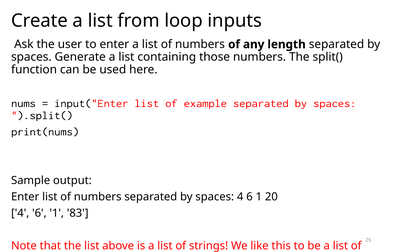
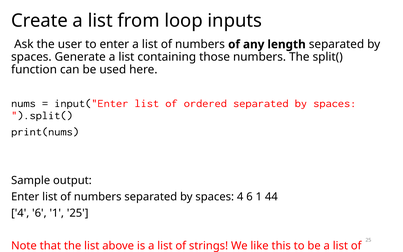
example: example -> ordered (205, 103)
20: 20 -> 44 (271, 197)
1 83: 83 -> 25 (78, 213)
